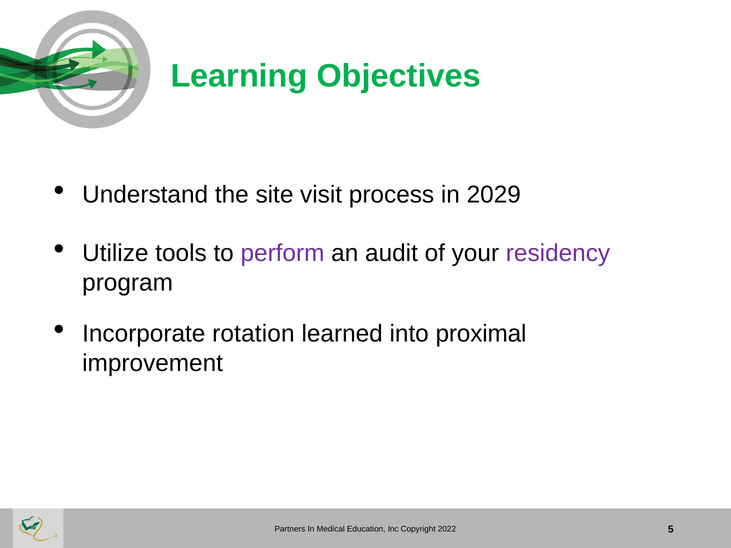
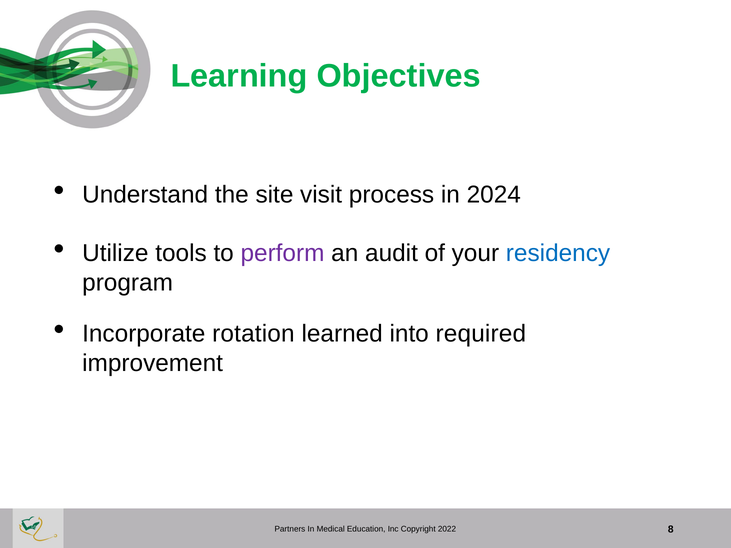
2029: 2029 -> 2024 (494, 195)
residency colour: purple -> blue (558, 253)
proximal: proximal -> required (481, 334)
5: 5 -> 8 (671, 530)
